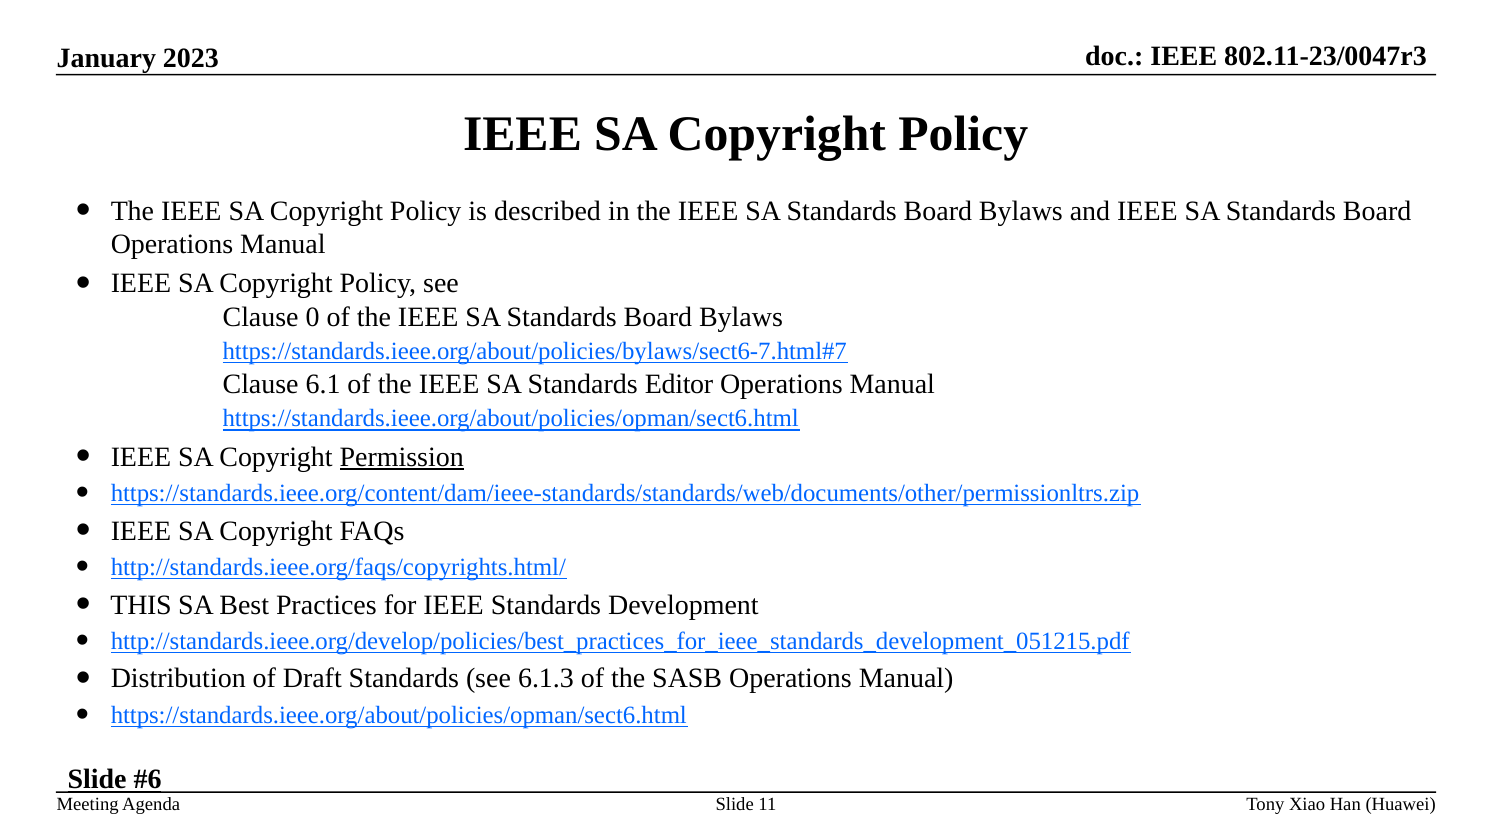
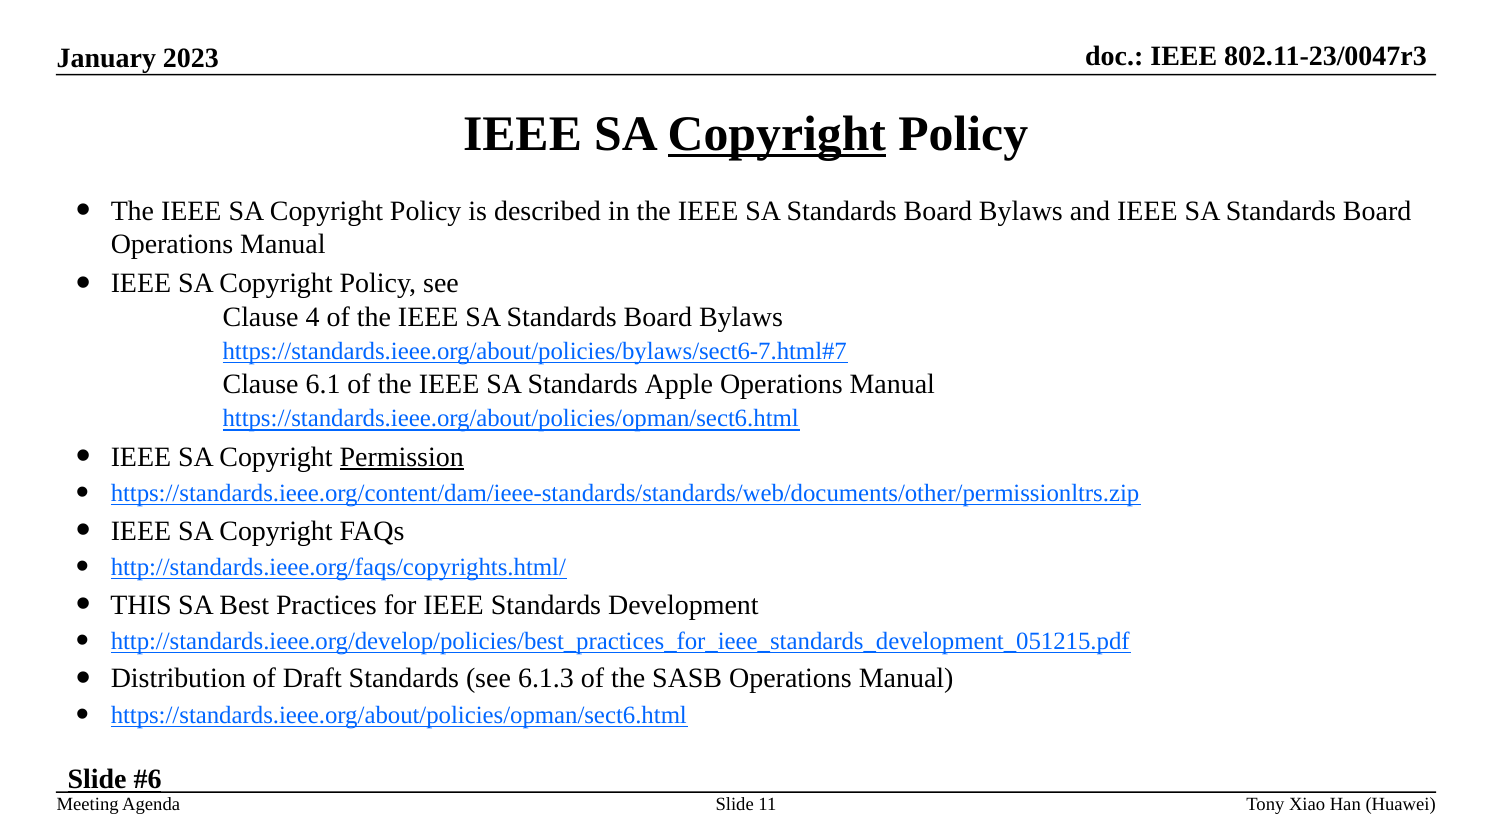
Copyright underline: none -> present (777, 134)
0: 0 -> 4 (313, 317)
Editor: Editor -> Apple (679, 384)
